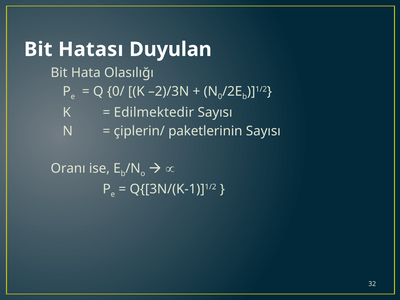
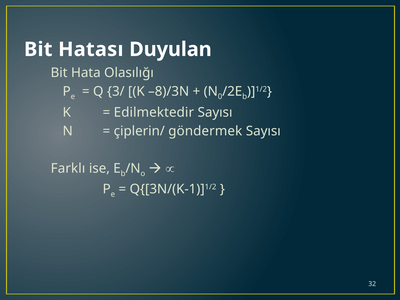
0/: 0/ -> 3/ (116, 92)
–2)/3N: –2)/3N -> –8)/3N (169, 92)
paketlerinin: paketlerinin -> göndermek (205, 131)
Oranı: Oranı -> Farklı (68, 168)
